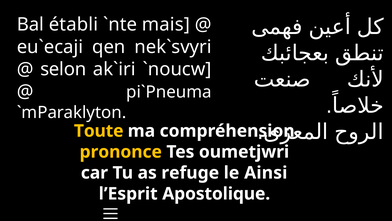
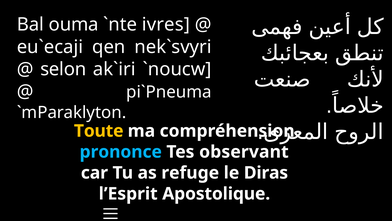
établi: établi -> ouma (74, 25)
mais: mais -> ivres (166, 25)
prononce colour: yellow -> light blue (121, 152)
oumetjwri: oumetjwri -> observant (244, 152)
Ainsi: Ainsi -> Diras (266, 172)
